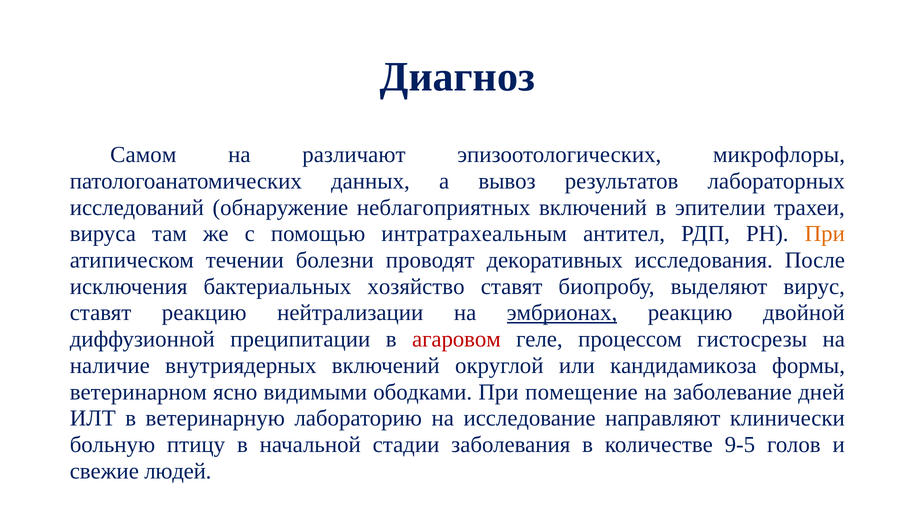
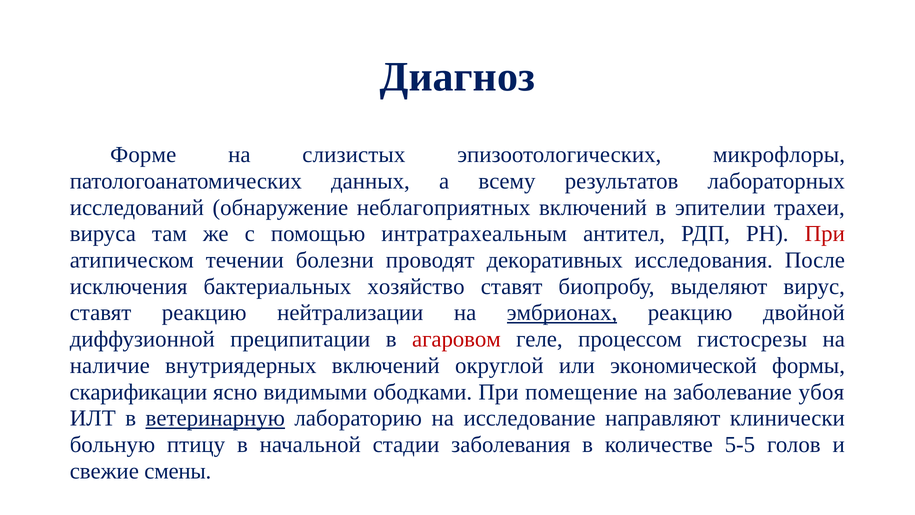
Самом: Самом -> Форме (143, 155)
различают: различают -> слизистых (354, 155)
вывоз: вывоз -> всему (507, 181)
При colour: orange -> red (825, 234)
кандидамикоза: кандидамикоза -> экономической (684, 365)
ветеринарном: ветеринарном -> скарификации (138, 392)
дней: дней -> убоя (821, 392)
ветеринарную underline: none -> present (215, 418)
9-5: 9-5 -> 5-5 (740, 444)
людей: людей -> смены (178, 471)
